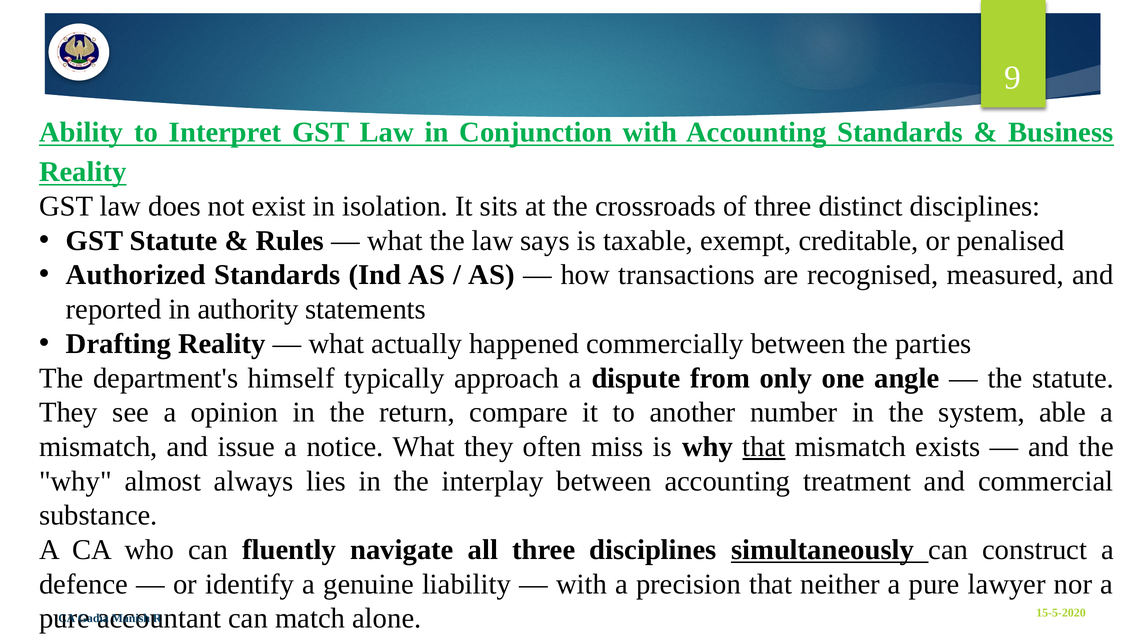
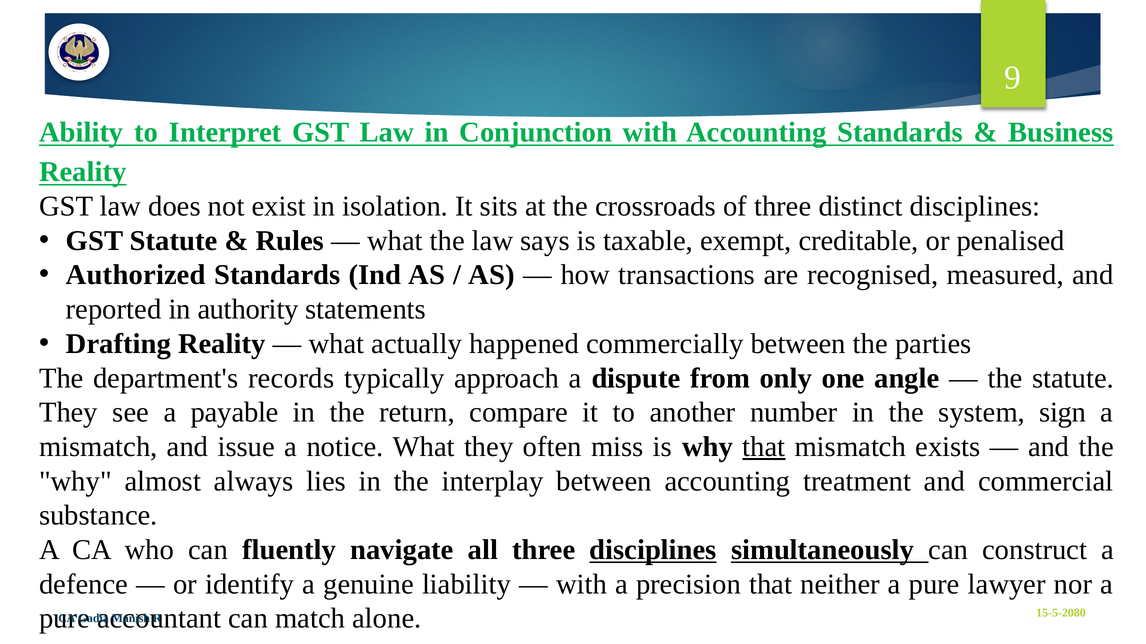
himself: himself -> records (291, 378)
opinion: opinion -> payable (235, 413)
able: able -> sign (1063, 413)
disciplines underline: none -> present (653, 550)
15-5-2020: 15-5-2020 -> 15-5-2080 (1061, 613)
